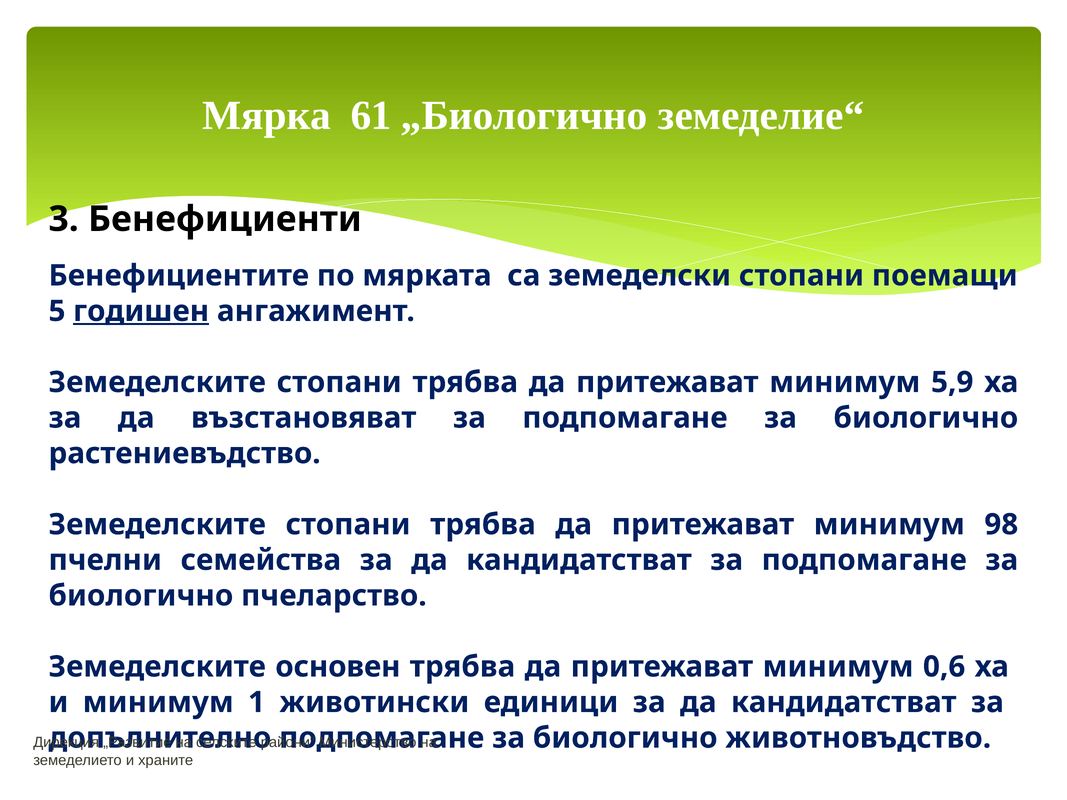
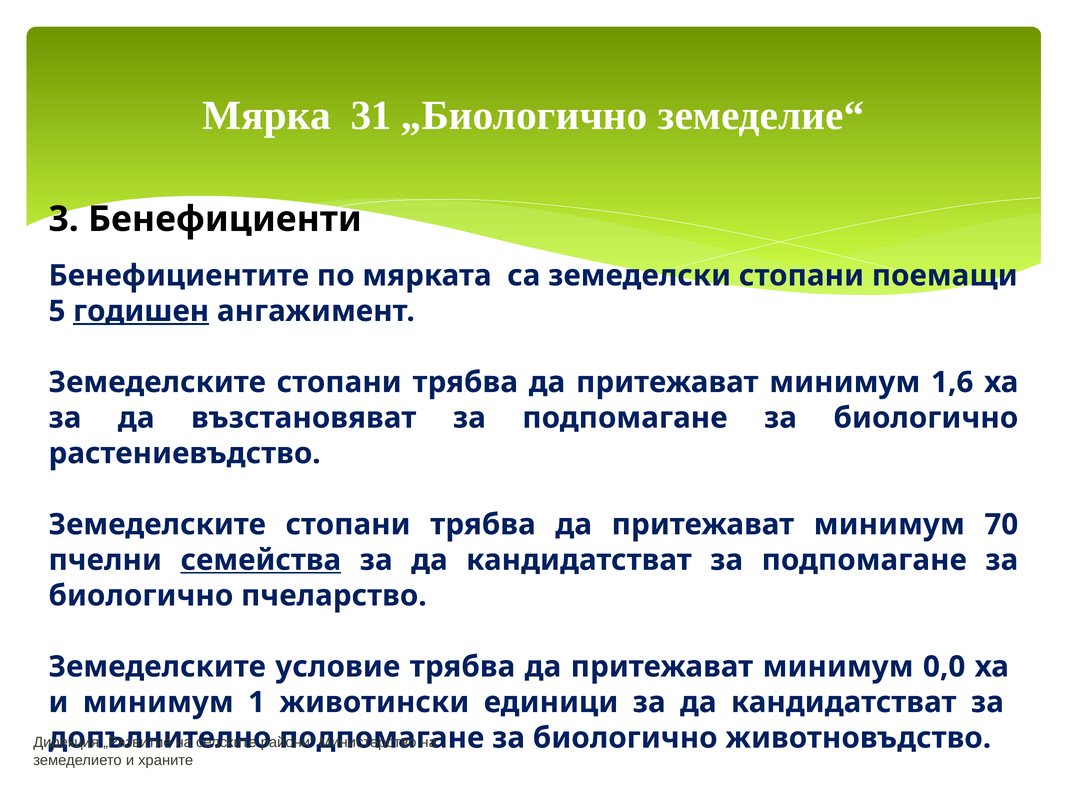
61: 61 -> 31 (371, 115)
5,9: 5,9 -> 1,6 (952, 382)
98: 98 -> 70 (1001, 525)
семейства underline: none -> present (261, 560)
основен: основен -> условие (338, 667)
0,6: 0,6 -> 0,0 (944, 667)
